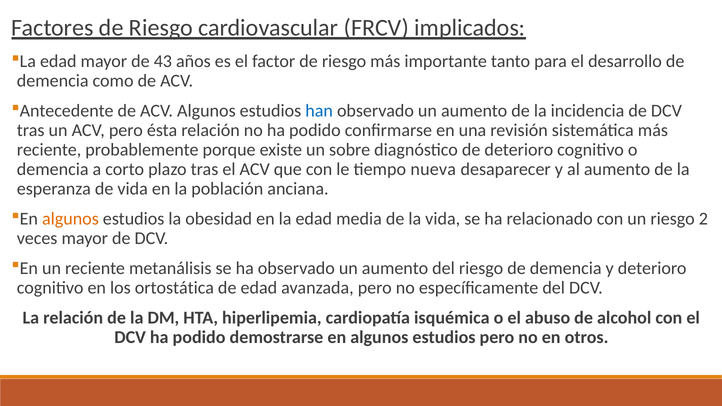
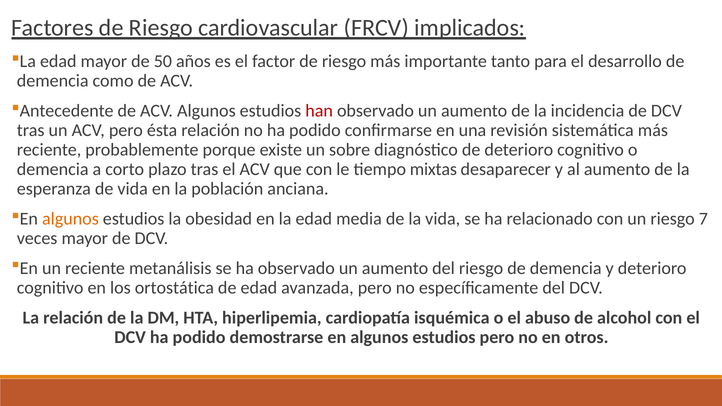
43: 43 -> 50 (163, 61)
han colour: blue -> red (319, 111)
nueva: nueva -> mixtas (433, 169)
2: 2 -> 7 (703, 219)
